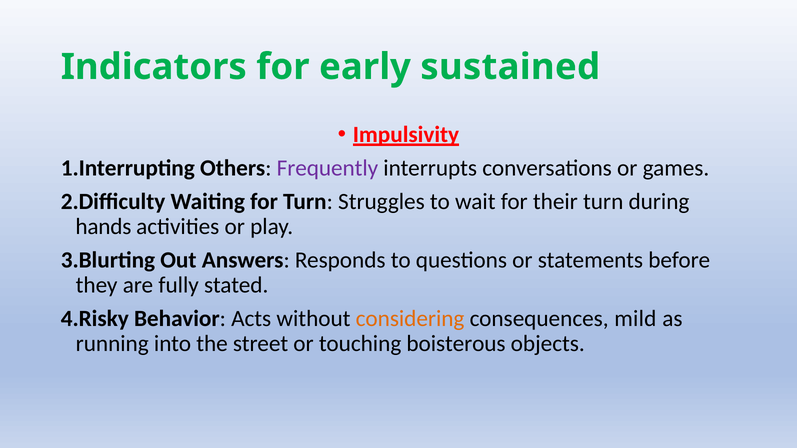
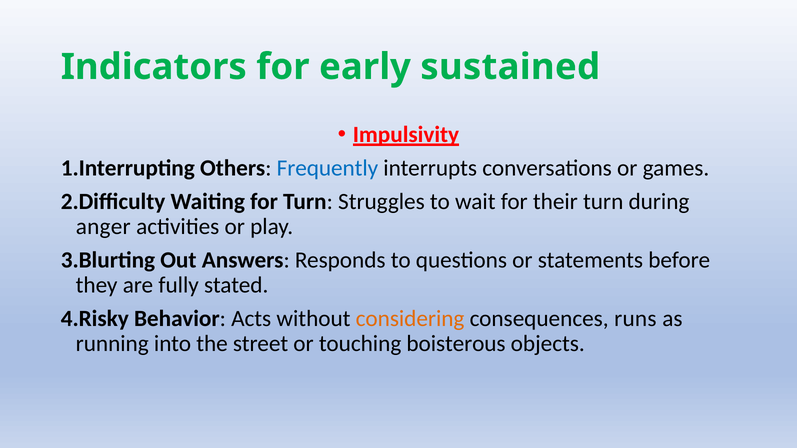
Frequently colour: purple -> blue (327, 168)
hands: hands -> anger (103, 227)
mild: mild -> runs (635, 319)
